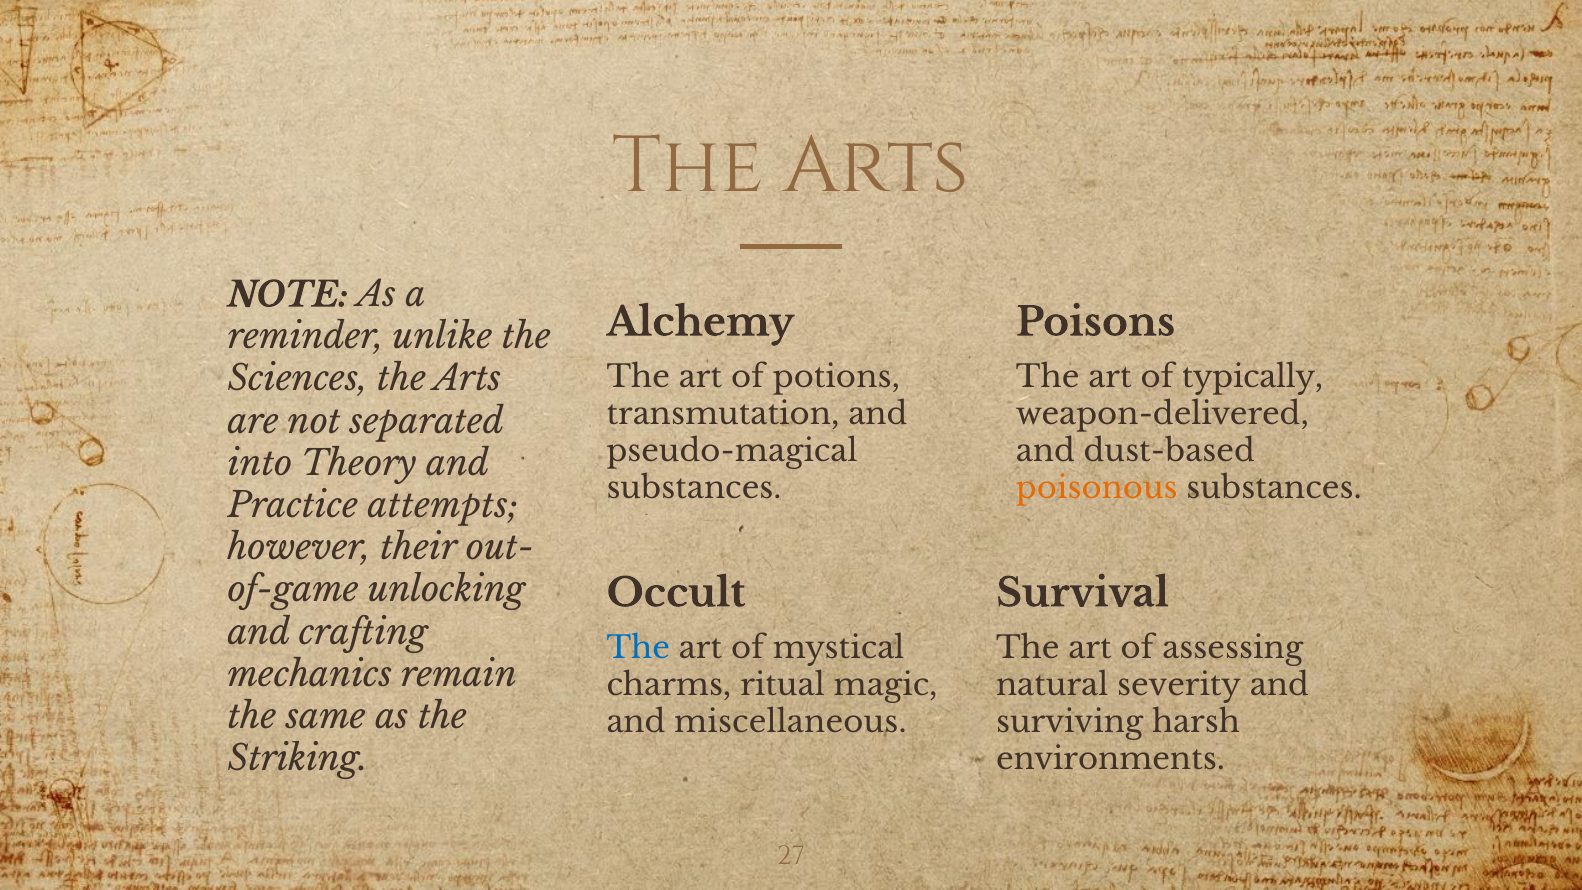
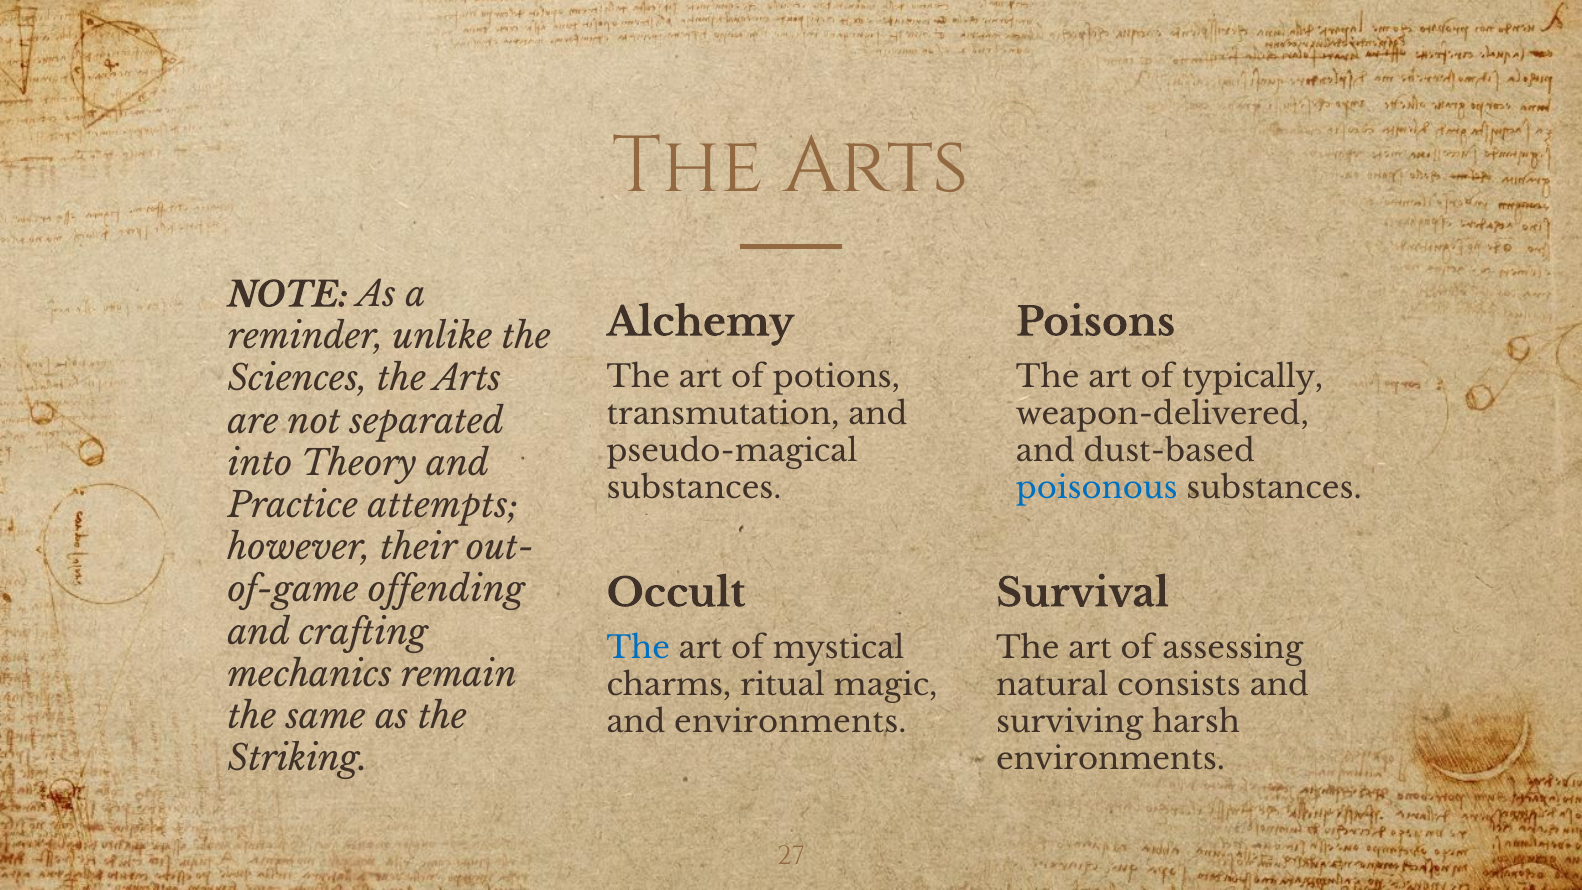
poisonous colour: orange -> blue (1097, 488)
unlocking: unlocking -> offending (446, 590)
severity: severity -> consists (1179, 685)
and miscellaneous: miscellaneous -> environments (790, 722)
